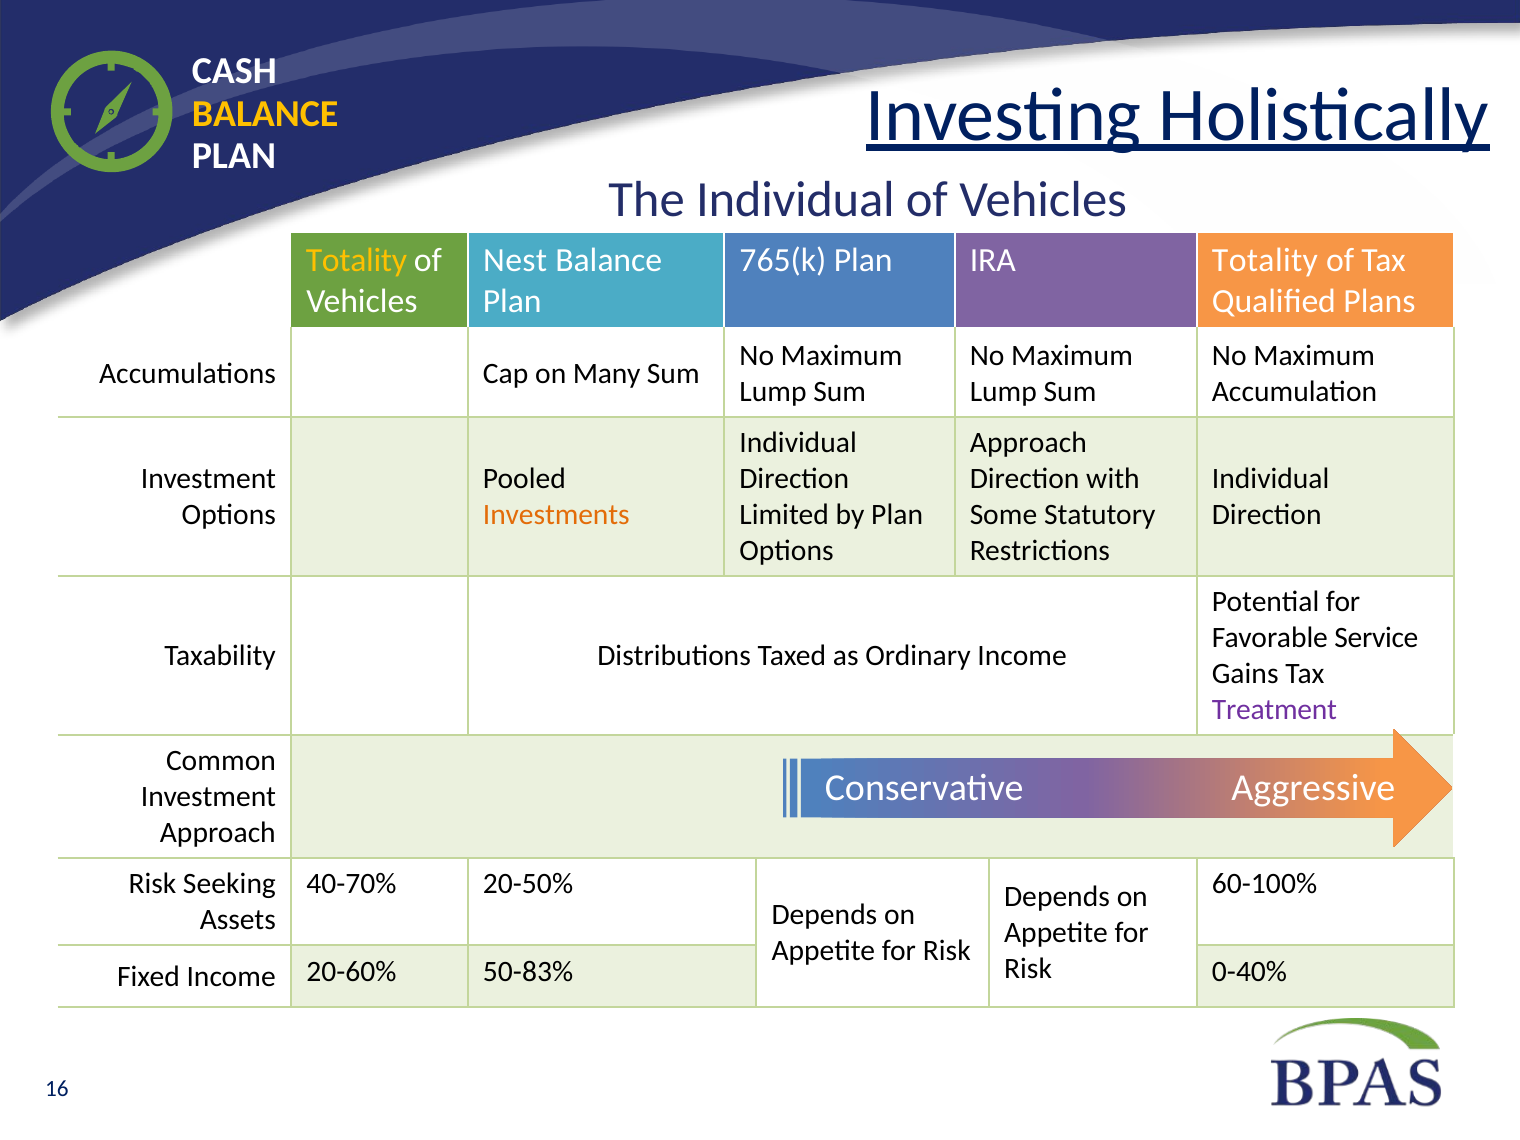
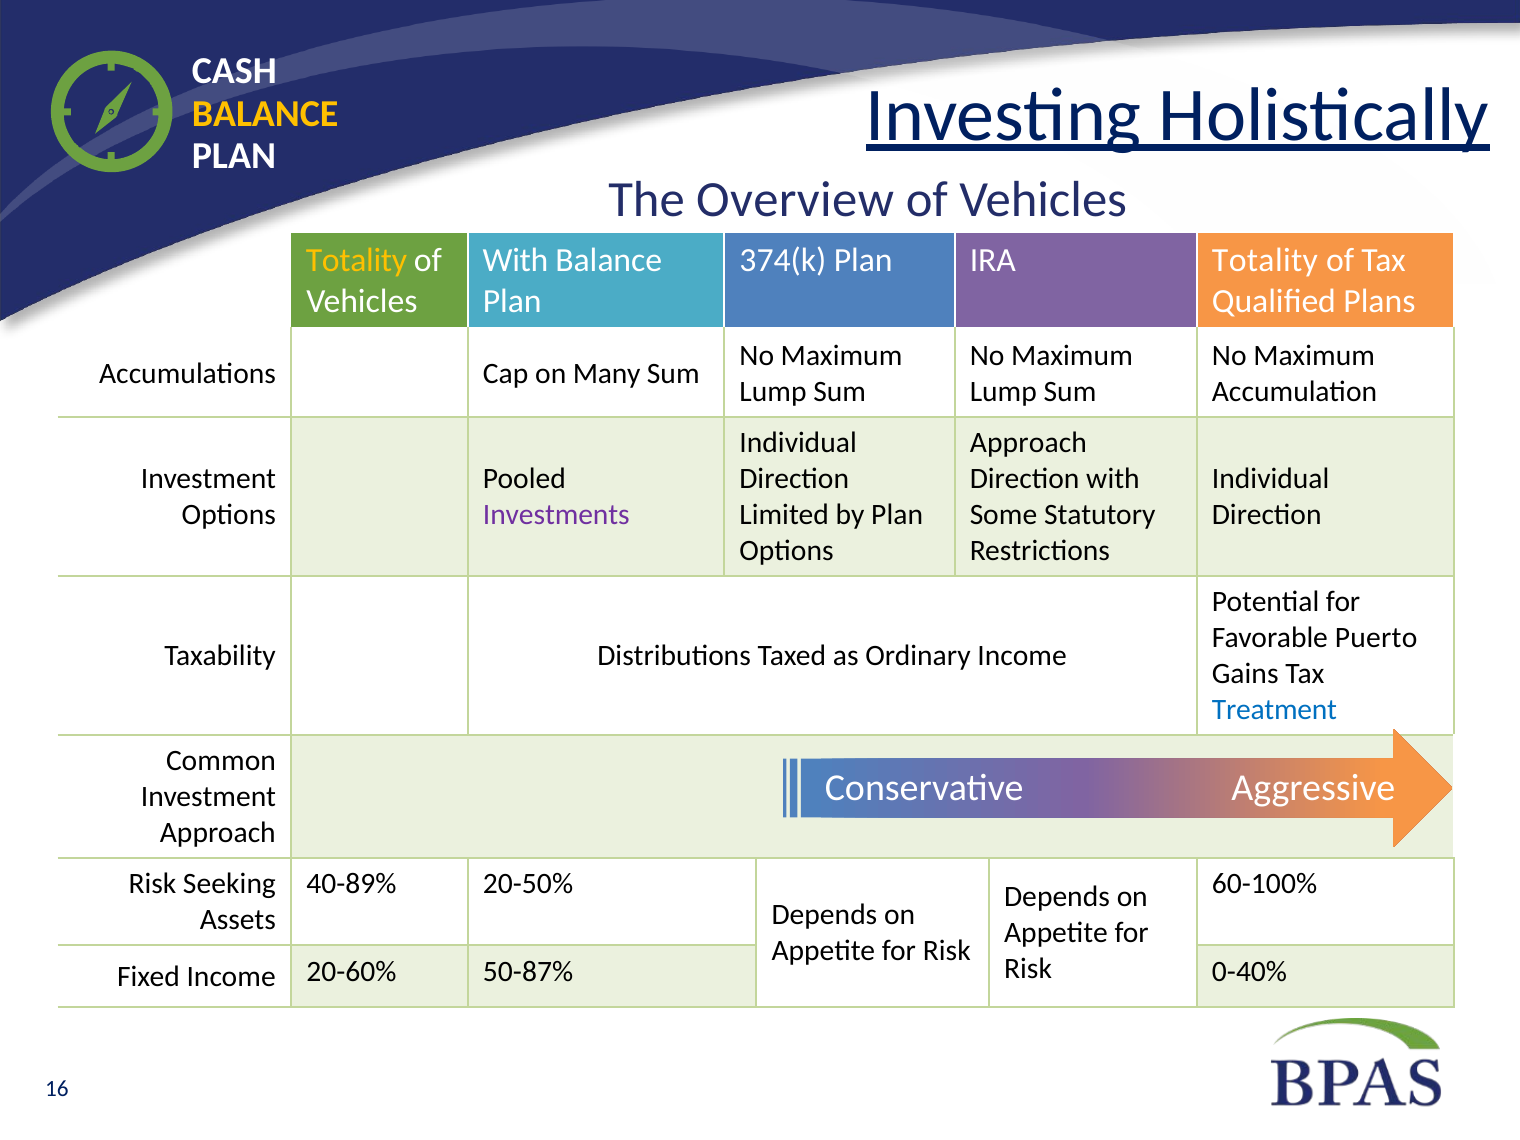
The Individual: Individual -> Overview (795, 200)
Nest: Nest -> With (516, 260)
765(k: 765(k -> 374(k (783, 260)
Investments colour: orange -> purple (556, 515)
Service: Service -> Puerto (1376, 638)
Treatment colour: purple -> blue (1274, 710)
40-70%: 40-70% -> 40-89% (351, 884)
50-83%: 50-83% -> 50-87% (528, 971)
